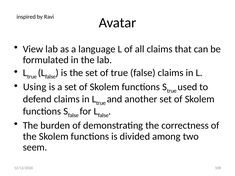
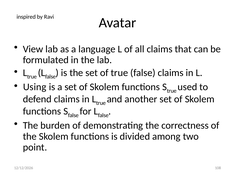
seem: seem -> point (35, 147)
